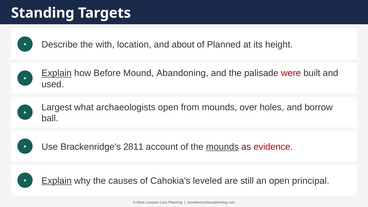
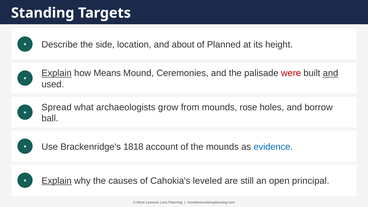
with: with -> side (105, 45)
Before: Before -> Means (107, 73)
Abandoning: Abandoning -> Ceremonies (182, 73)
and underline: none -> present (331, 73)
Largest: Largest -> Spread (57, 107)
archaeologists open: open -> grow (168, 107)
over: over -> rose (248, 107)
2811: 2811 -> 1818 (133, 147)
mounds underline: present -> none (222, 147)
evidence colour: red -> blue (273, 147)
